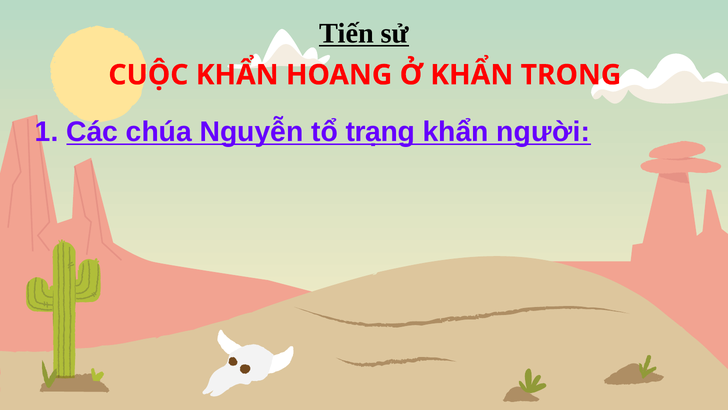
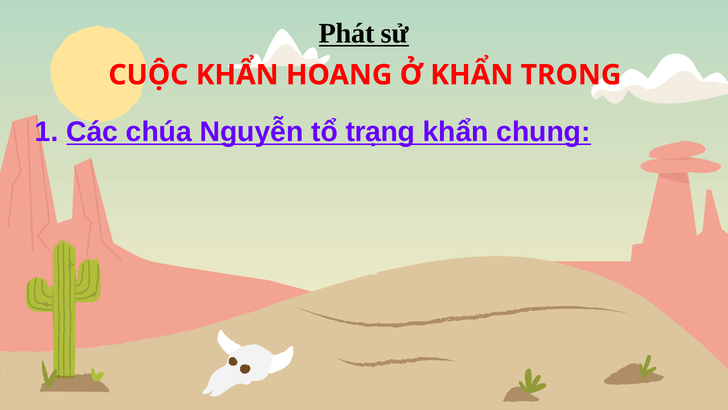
Tiến: Tiến -> Phát (347, 33)
người: người -> chung (543, 132)
